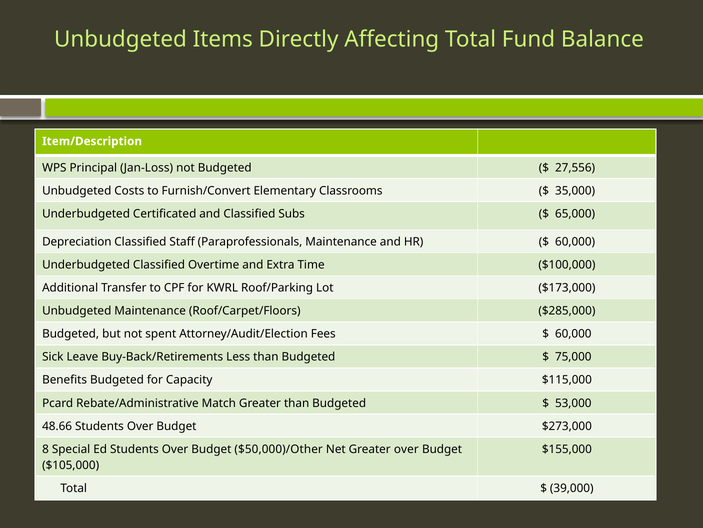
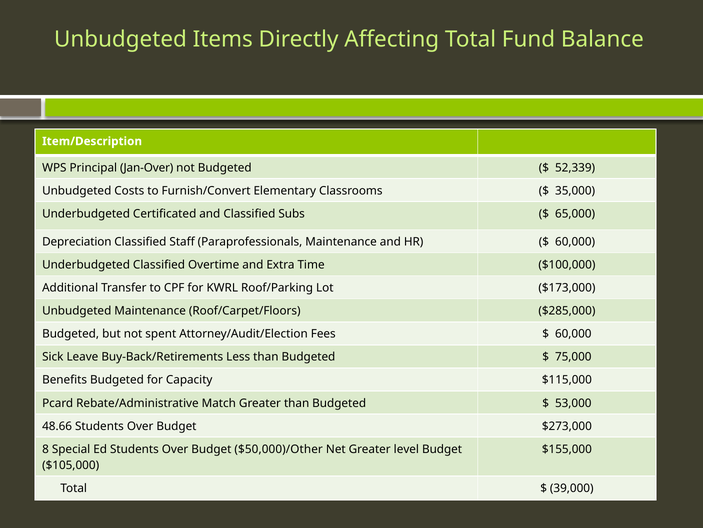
Jan-Loss: Jan-Loss -> Jan-Over (147, 167)
27,556: 27,556 -> 52,339 (575, 167)
Greater over: over -> level (406, 449)
